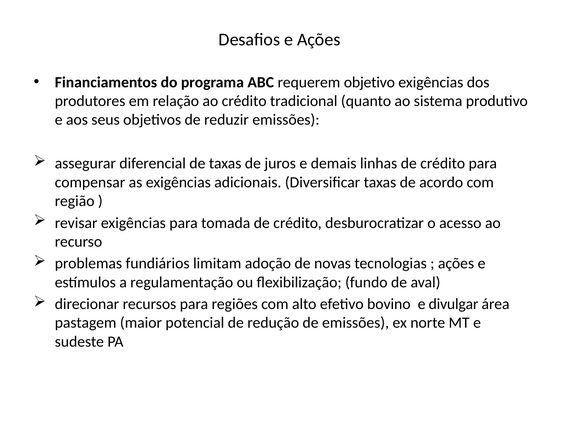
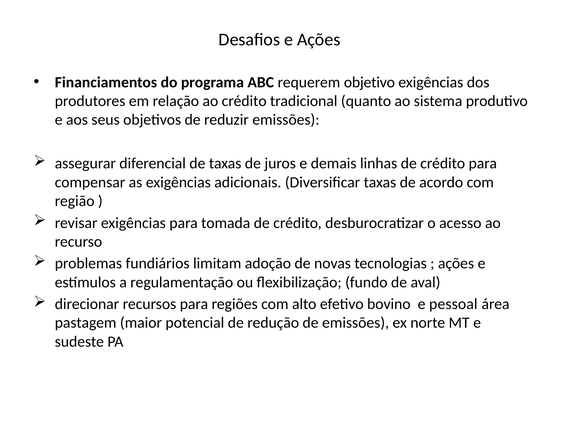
divulgar: divulgar -> pessoal (453, 304)
